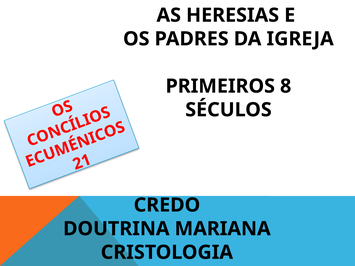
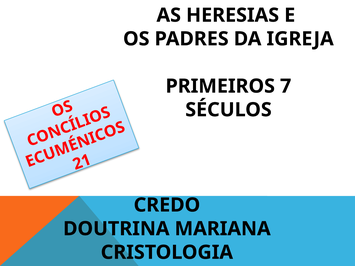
8: 8 -> 7 (286, 86)
